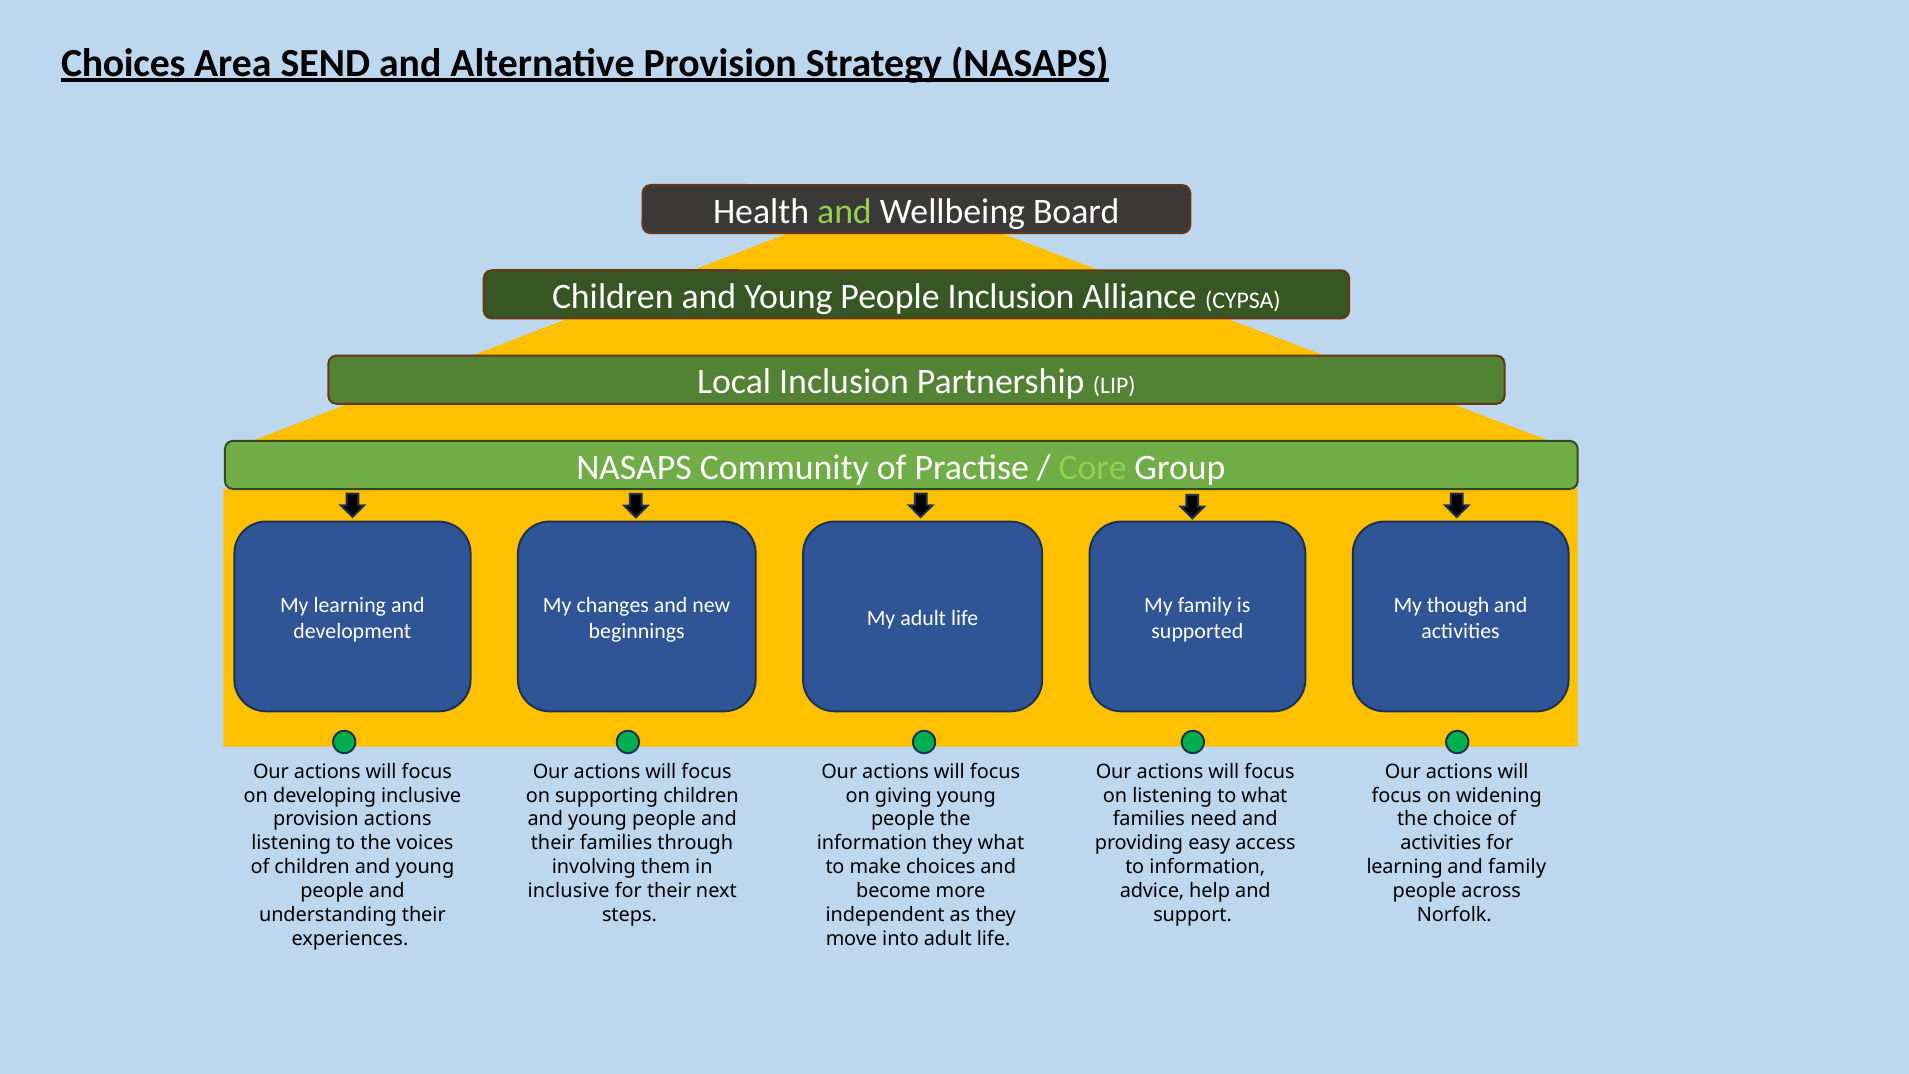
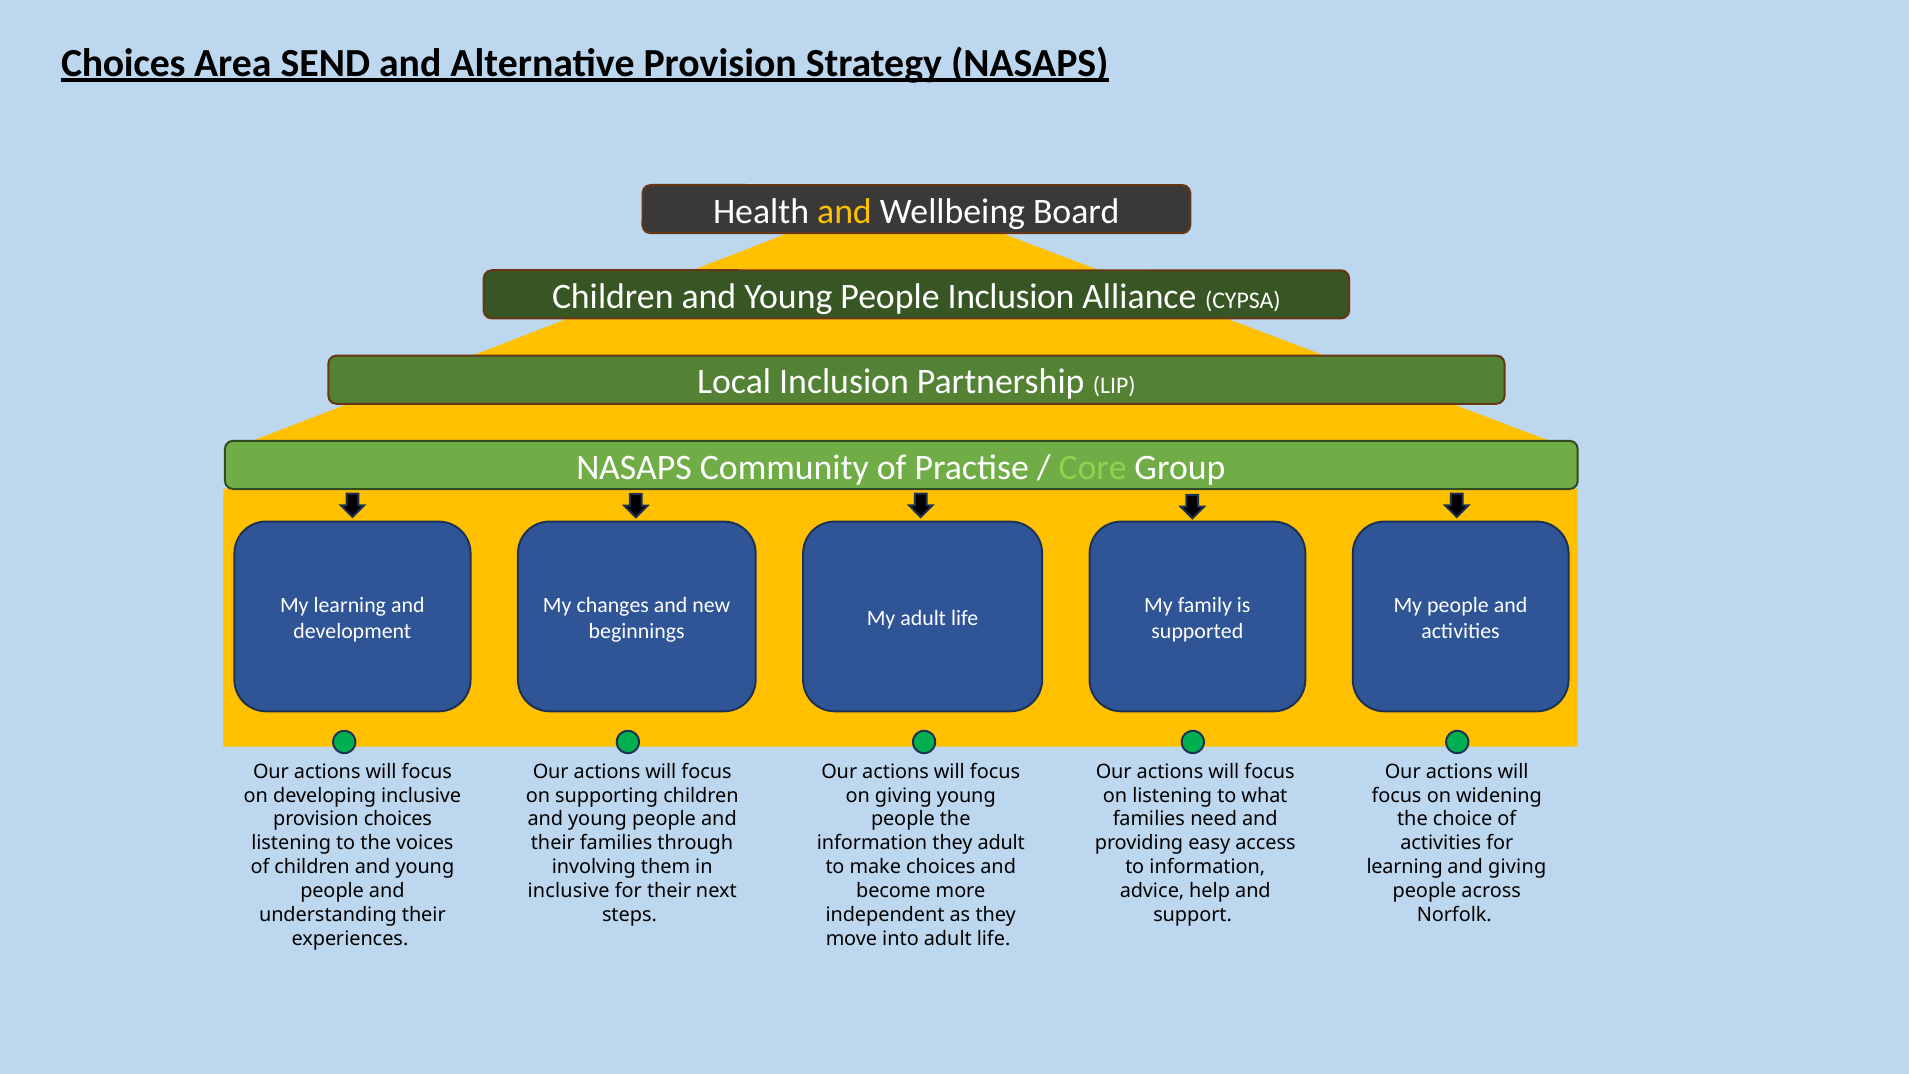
and colour: light green -> yellow (844, 212)
My though: though -> people (1458, 605)
provision actions: actions -> choices (398, 819)
they what: what -> adult (1001, 843)
and family: family -> giving (1517, 867)
